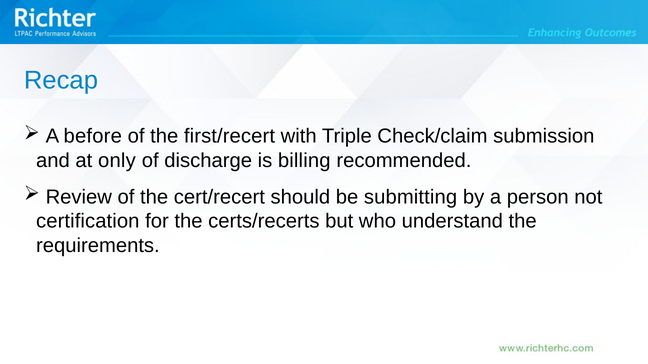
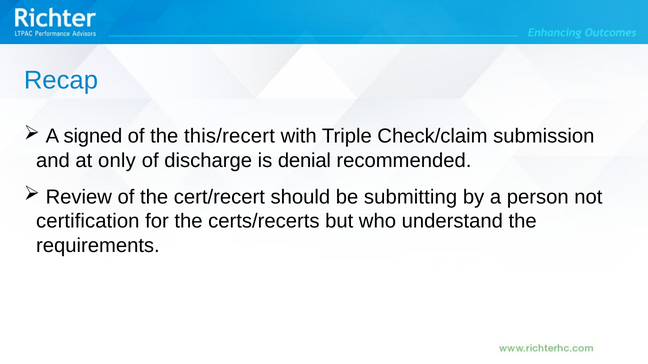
before: before -> signed (93, 136)
first/recert: first/recert -> this/recert (229, 136)
billing: billing -> denial (304, 161)
